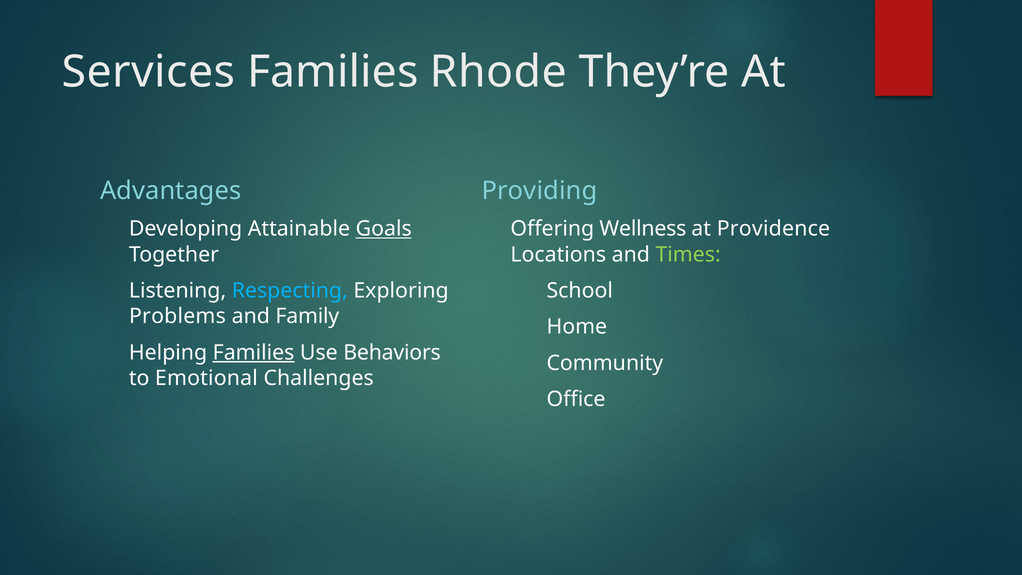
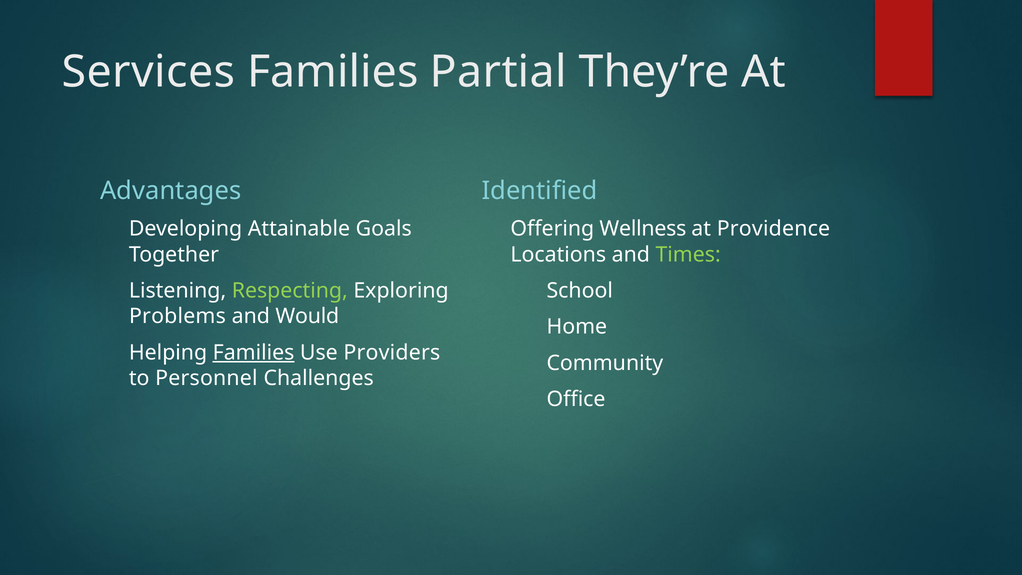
Rhode: Rhode -> Partial (498, 72)
Providing: Providing -> Identified (540, 191)
Goals underline: present -> none (384, 229)
Respecting colour: light blue -> light green (290, 291)
Family: Family -> Would (307, 316)
Behaviors: Behaviors -> Providers (392, 352)
Emotional: Emotional -> Personnel (206, 378)
